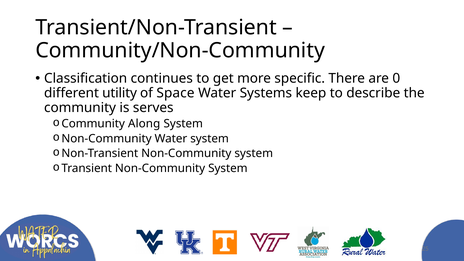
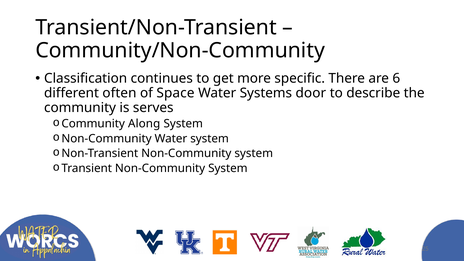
0: 0 -> 6 (396, 78)
utility: utility -> often (119, 93)
keep: keep -> door (311, 93)
